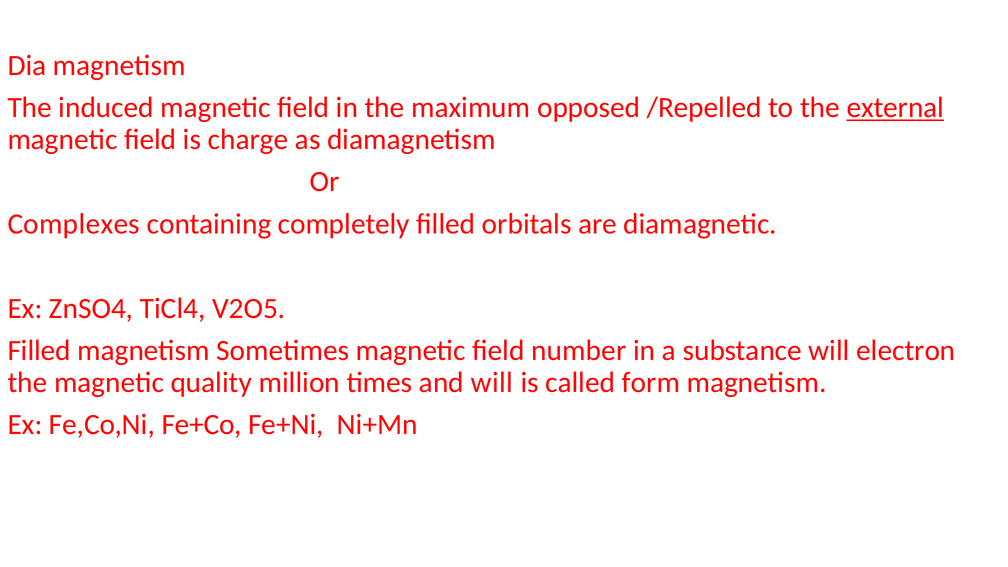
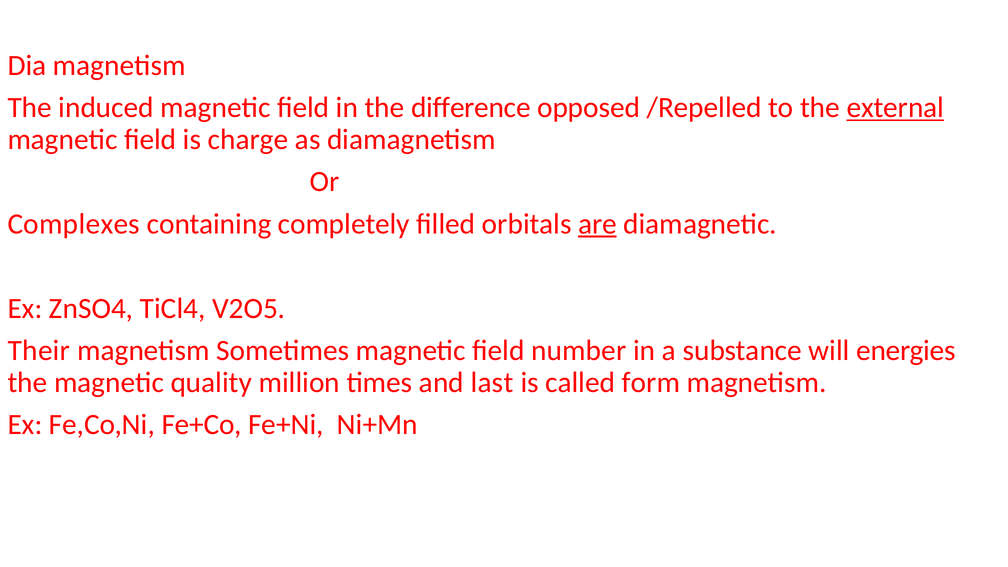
maximum: maximum -> difference (471, 108)
are underline: none -> present (598, 224)
Filled: Filled -> Their (39, 351)
electron: electron -> energies (906, 351)
and will: will -> last (492, 382)
